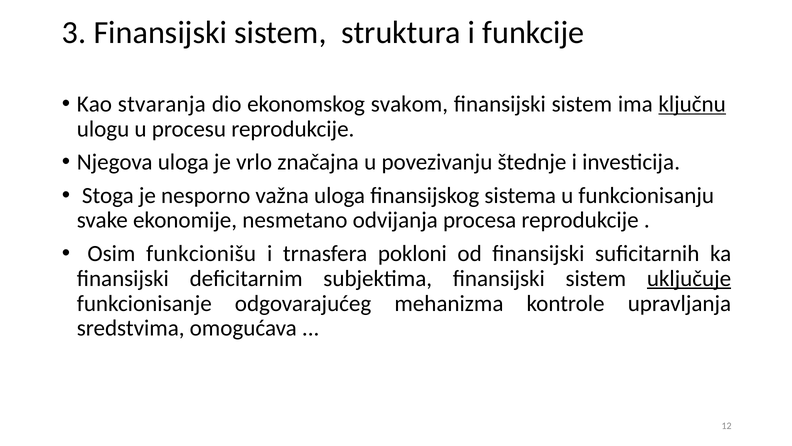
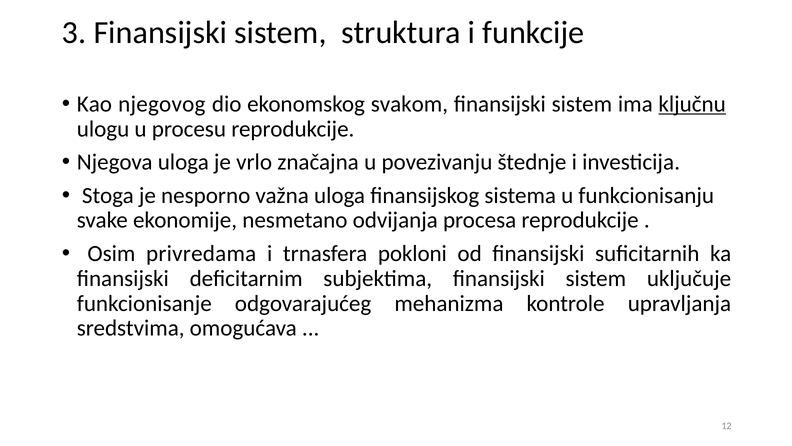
stvaranja: stvaranja -> njegovog (162, 104)
funkcionišu: funkcionišu -> privredama (201, 253)
uključuje underline: present -> none (689, 278)
